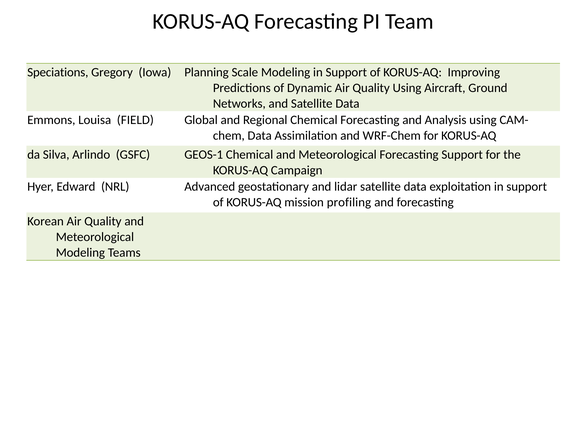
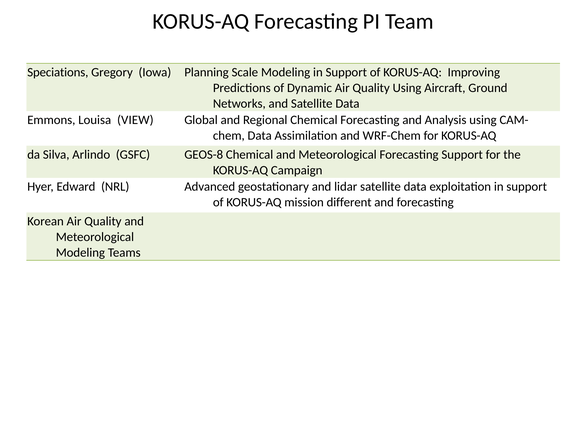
FIELD: FIELD -> VIEW (135, 120)
GEOS-1: GEOS-1 -> GEOS-8 (204, 154)
profiling: profiling -> different (349, 202)
